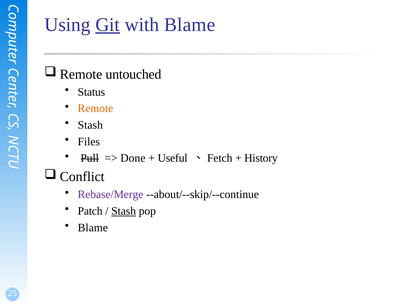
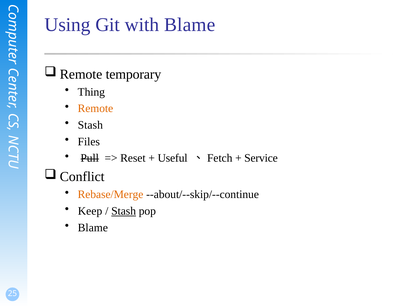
Git underline: present -> none (108, 25)
untouched: untouched -> temporary (133, 74)
Status: Status -> Thing (91, 92)
Done: Done -> Reset (133, 158)
History: History -> Service (261, 158)
Rebase/Merge colour: purple -> orange (111, 194)
Patch: Patch -> Keep (90, 211)
